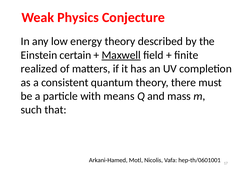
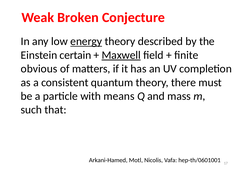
Physics: Physics -> Broken (78, 18)
energy underline: none -> present (86, 41)
realized: realized -> obvious (39, 69)
